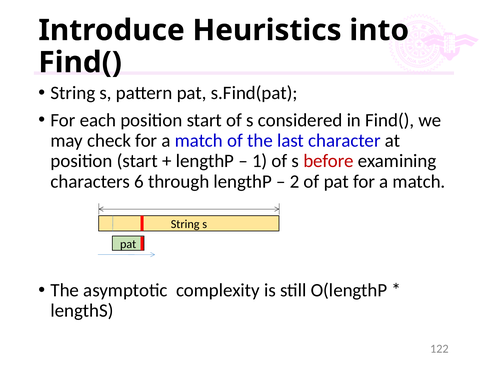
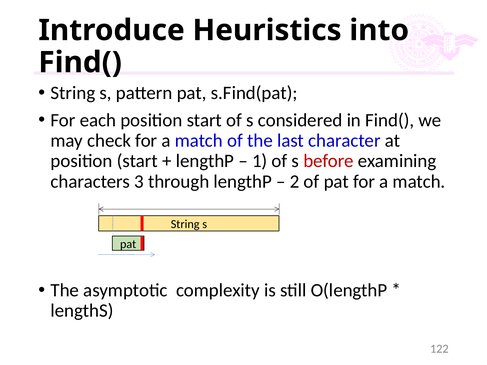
6: 6 -> 3 (139, 182)
